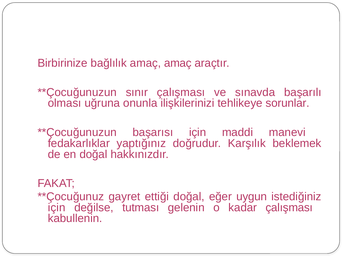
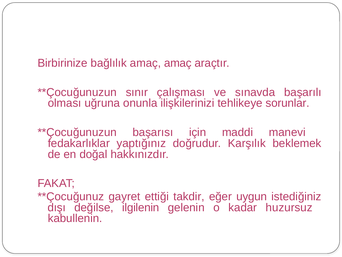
ettiği doğal: doğal -> takdir (189, 196)
için: için -> dışı (57, 207)
tutması: tutması -> ilgilenin (141, 207)
kadar çalışması: çalışması -> huzursuz (289, 207)
